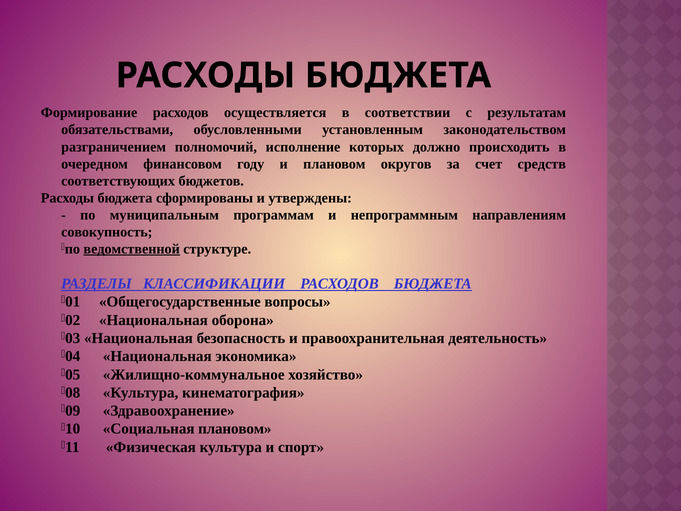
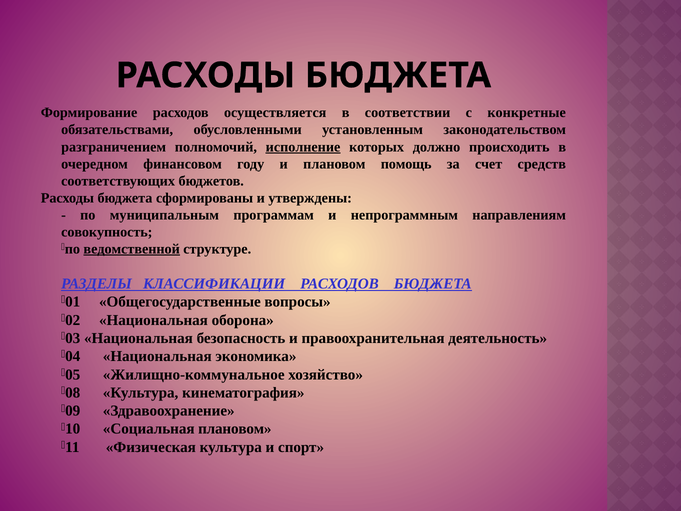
результатам: результатам -> конкретные (527, 113)
исполнение underline: none -> present (303, 147)
округов: округов -> помощь (406, 164)
